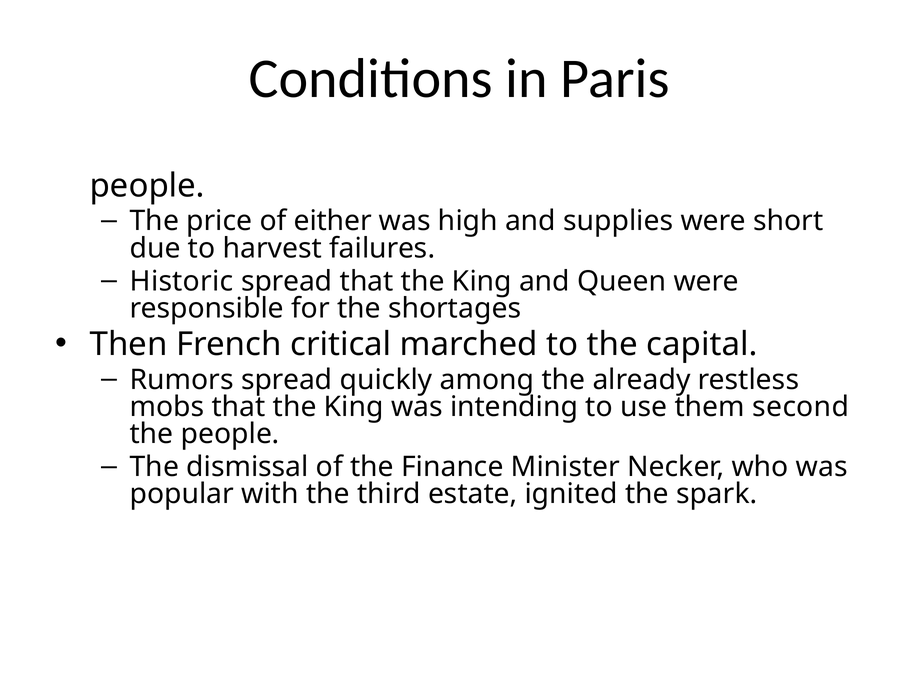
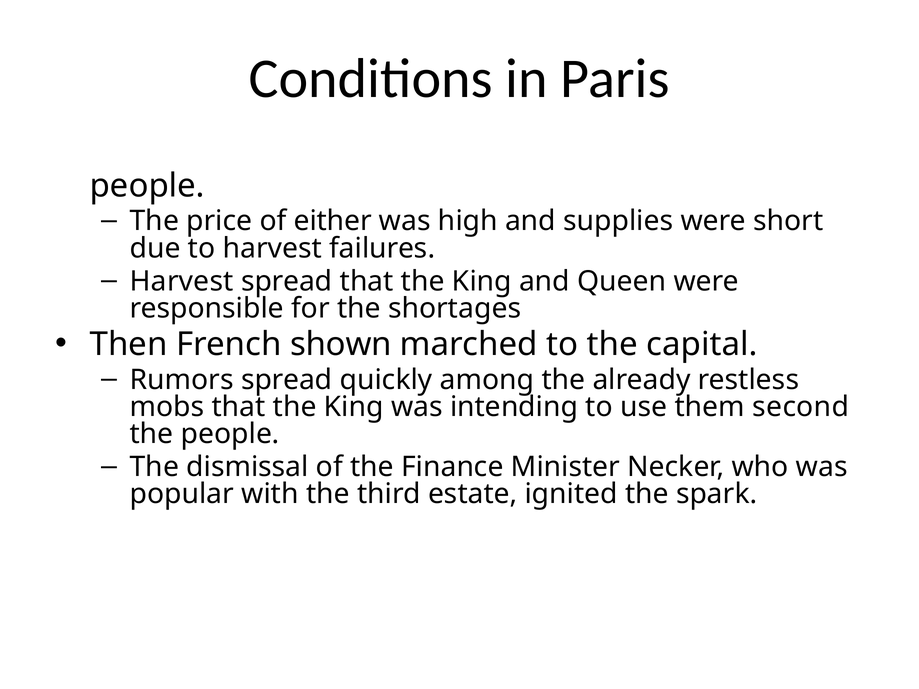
Historic: Historic -> Harvest (182, 281)
critical: critical -> shown (341, 344)
